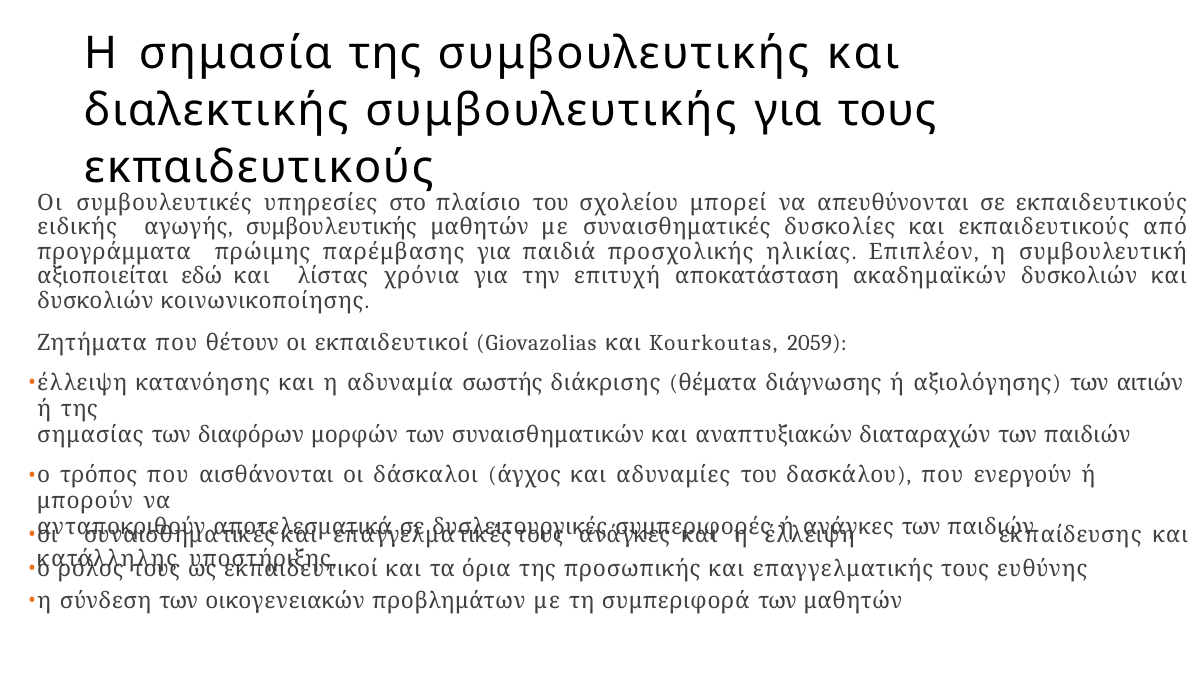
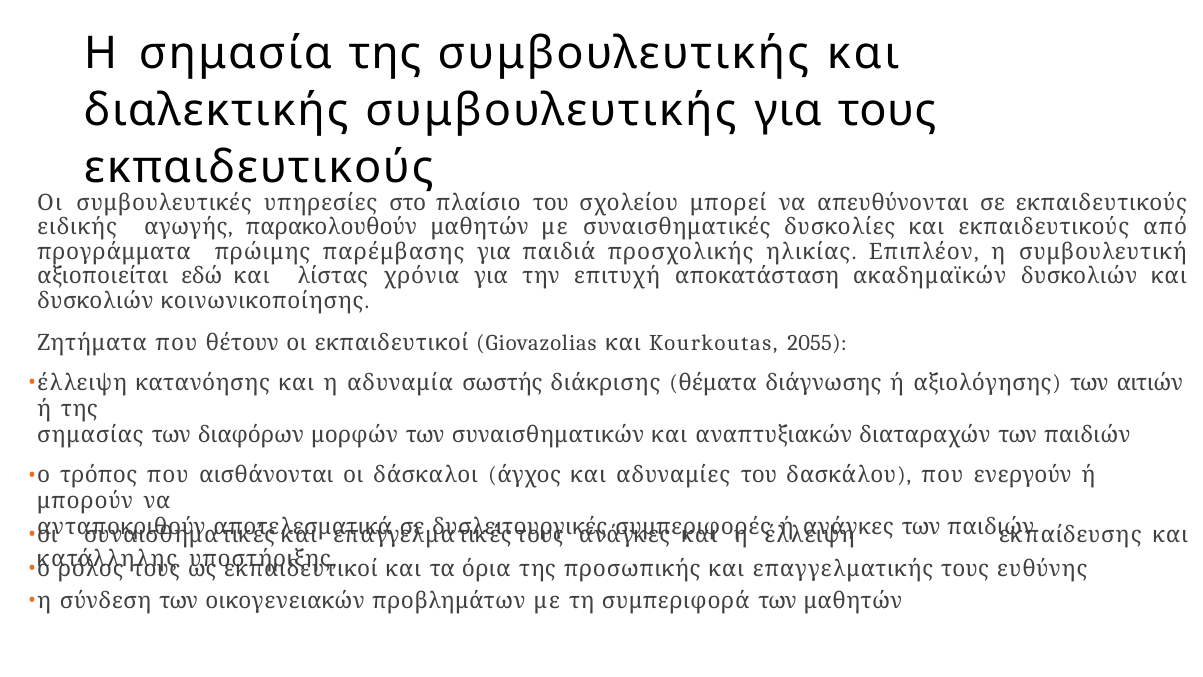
αγωγής συμβουλευτικής: συμβουλευτικής -> παρακολουθούν (331, 227)
2059: 2059 -> 2055 (817, 343)
